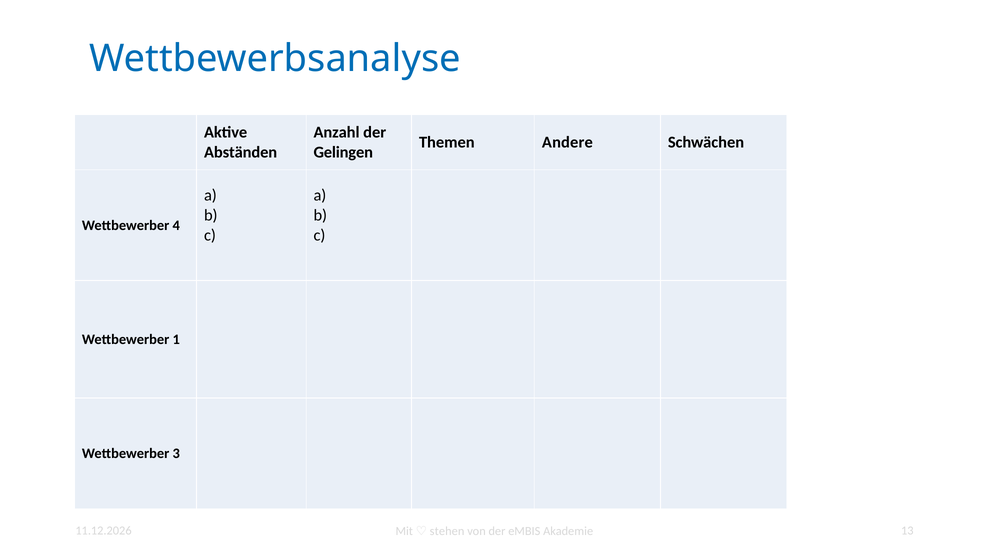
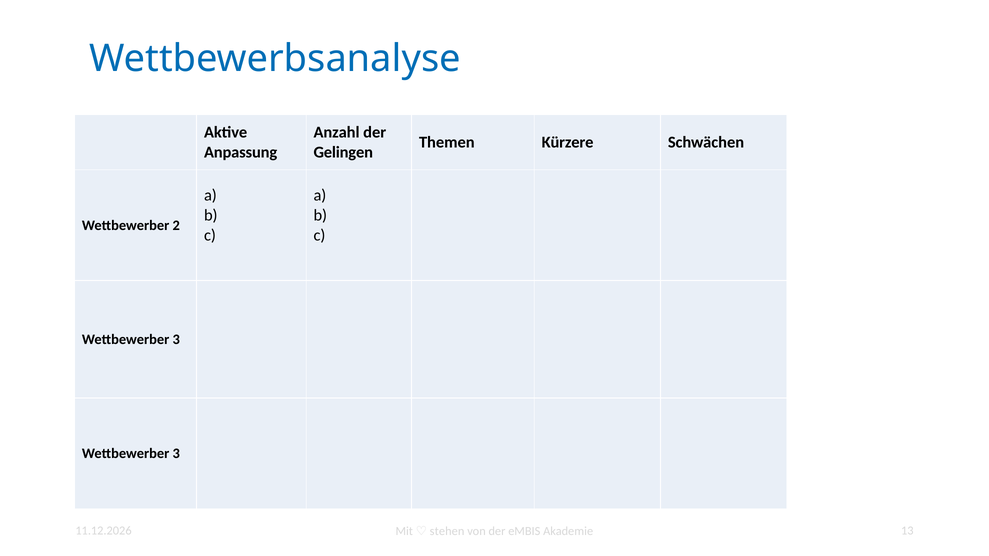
Andere: Andere -> Kürzere (568, 142)
Abständen: Abständen -> Anpassung (241, 152)
4: 4 -> 2 (176, 225)
1: 1 -> 3 (176, 340)
